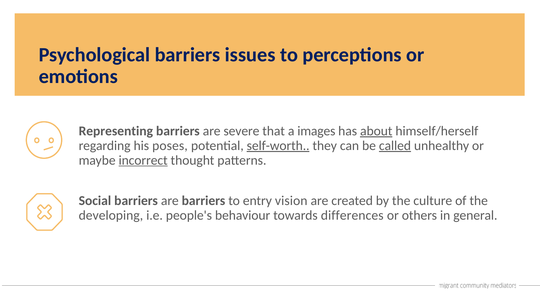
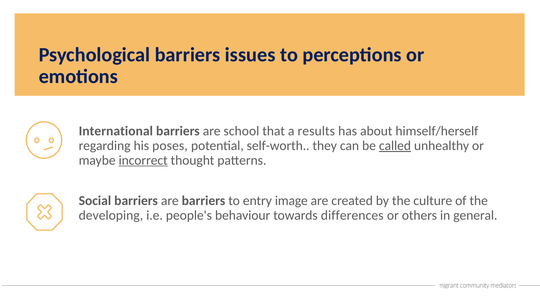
Representing: Representing -> International (116, 131)
severe: severe -> school (241, 131)
images: images -> results (316, 131)
about underline: present -> none (376, 131)
self-worth underline: present -> none (278, 146)
vision: vision -> image (291, 201)
